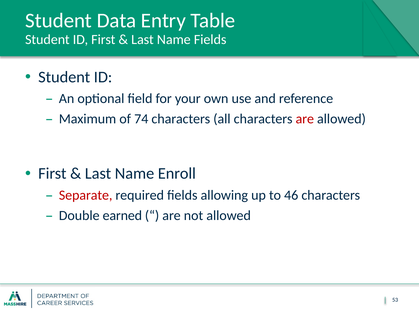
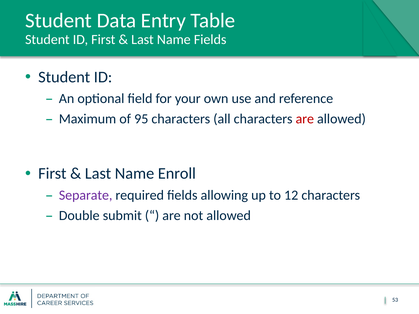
74: 74 -> 95 (141, 119)
Separate colour: red -> purple (86, 195)
46: 46 -> 12 (291, 195)
earned: earned -> submit (122, 216)
